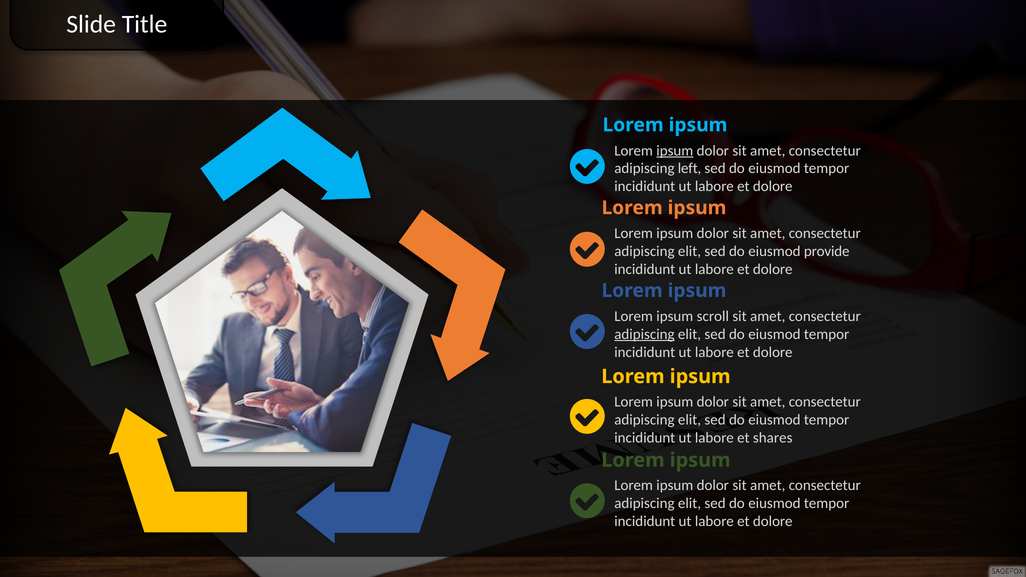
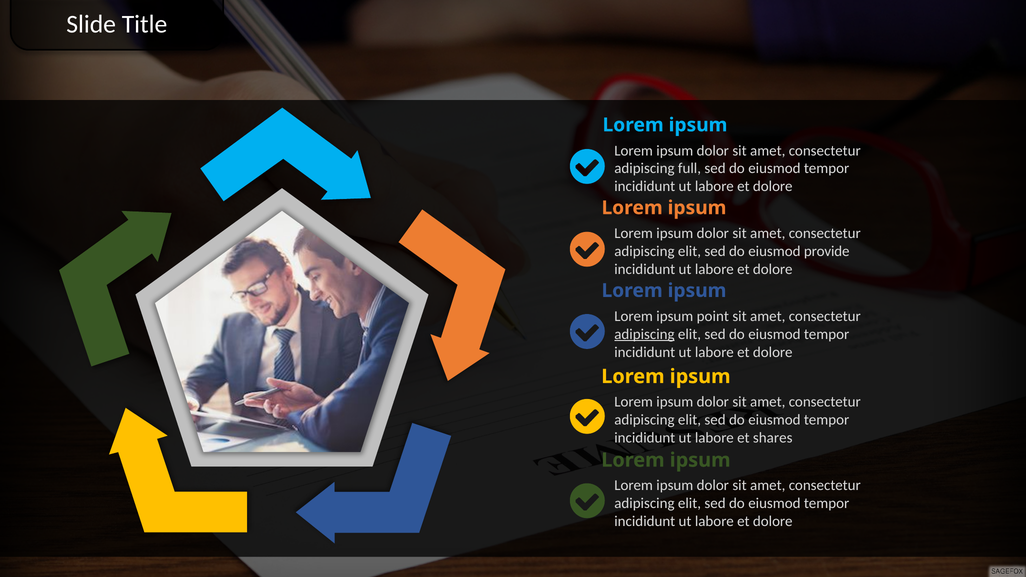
ipsum underline: present -> none (675, 151)
left: left -> full (689, 169)
scroll: scroll -> point (713, 316)
